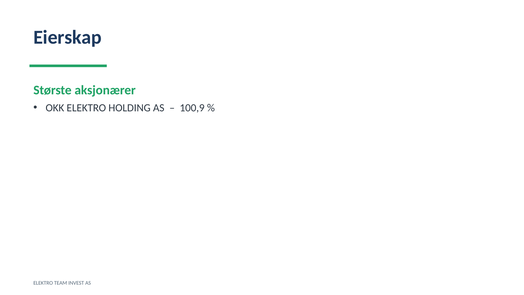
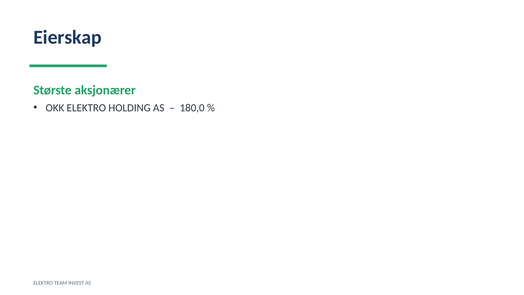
100,9: 100,9 -> 180,0 (192, 108)
